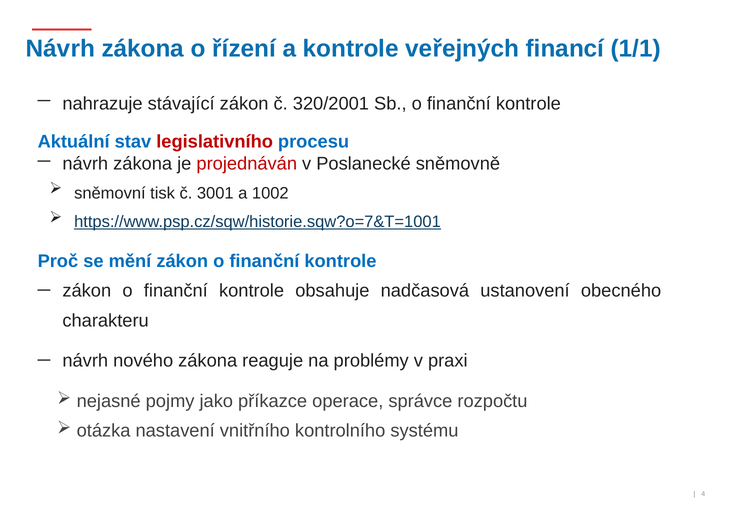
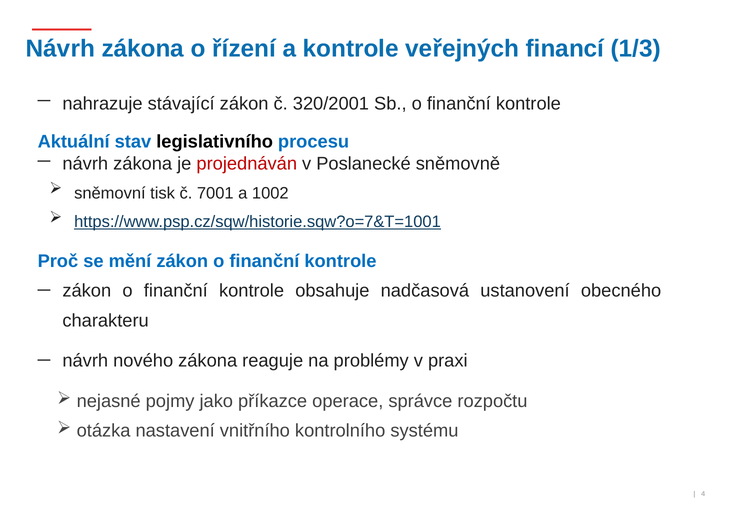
1/1: 1/1 -> 1/3 (636, 48)
legislativního colour: red -> black (215, 142)
3001: 3001 -> 7001 (215, 193)
